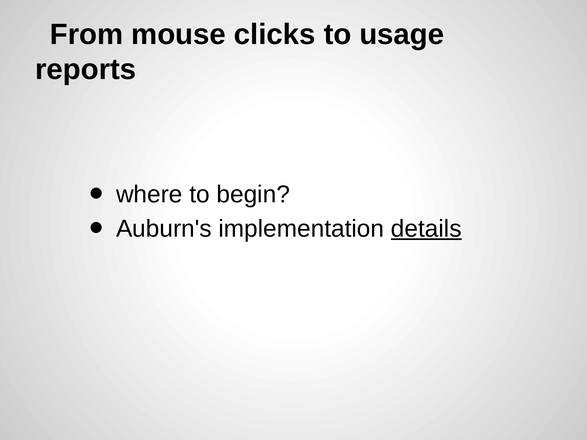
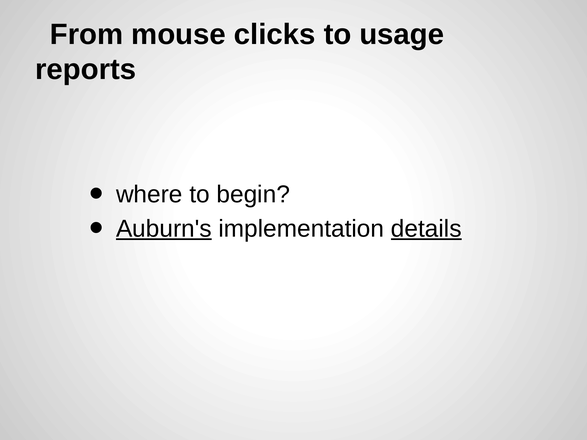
Auburn's underline: none -> present (164, 229)
